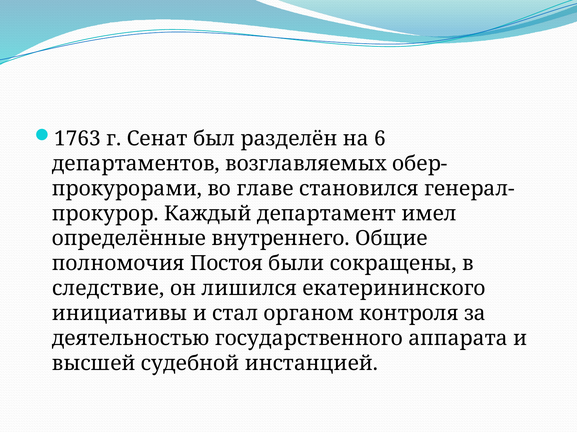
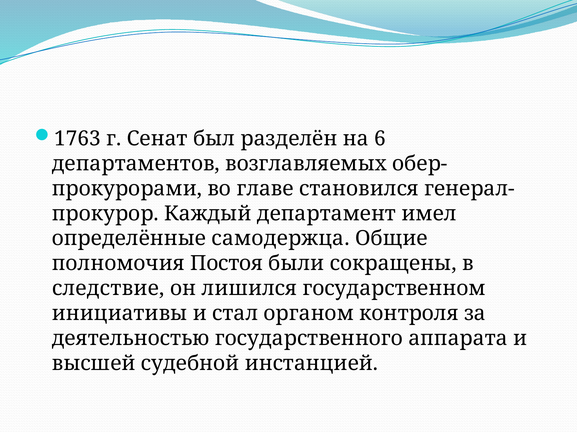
внутреннего: внутреннего -> самодержца (281, 239)
екатерининского: екатерининского -> государственном (394, 289)
